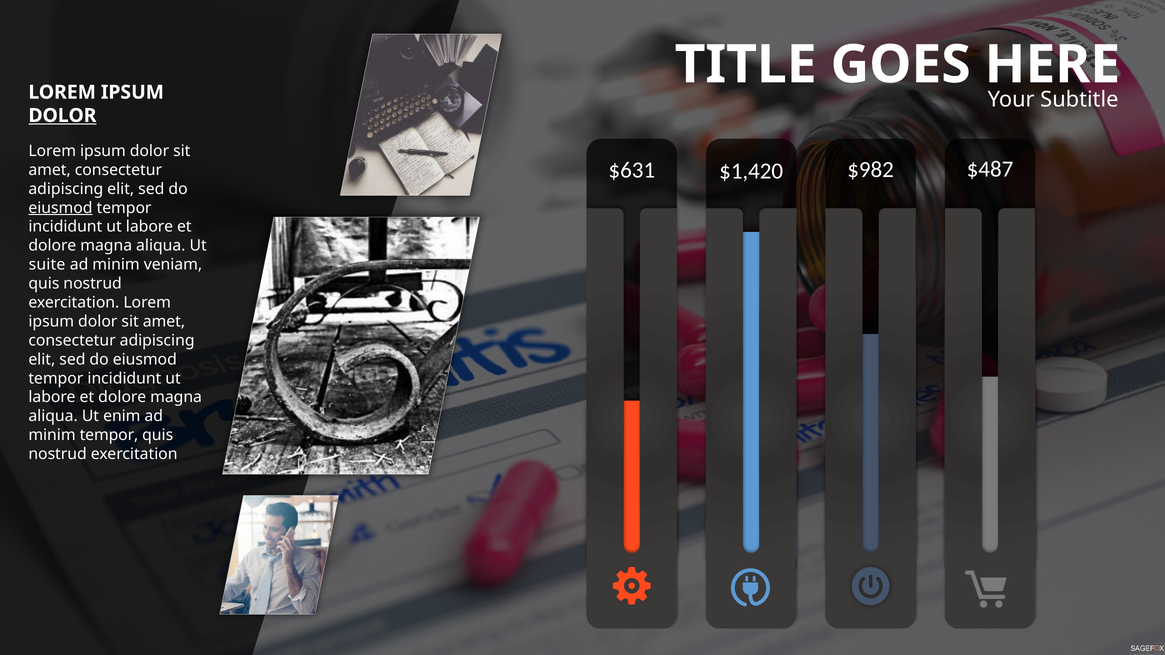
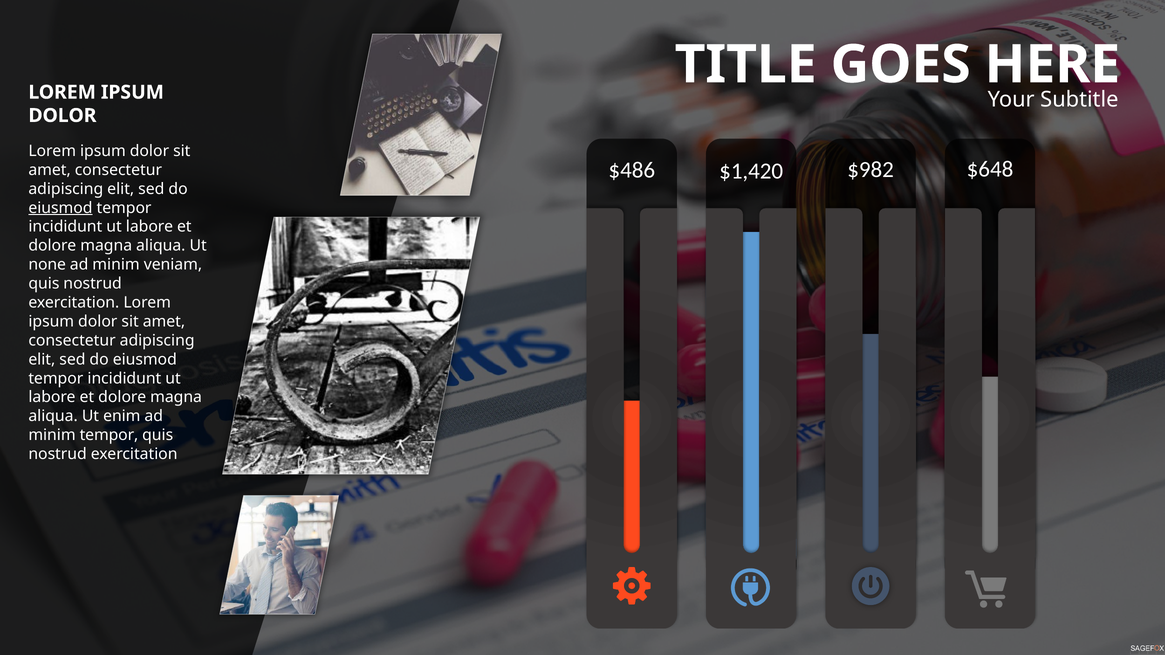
DOLOR underline: present -> none (62, 116)
$631: $631 -> $486 (632, 170)
$487: $487 -> $648 (990, 169)
suite: suite -> none (47, 265)
